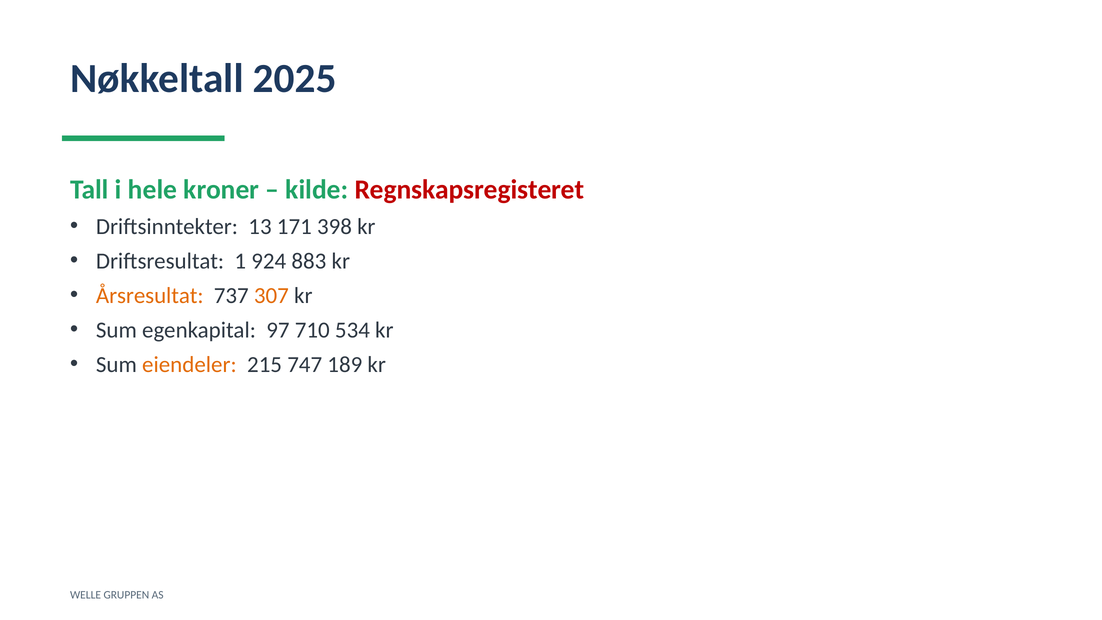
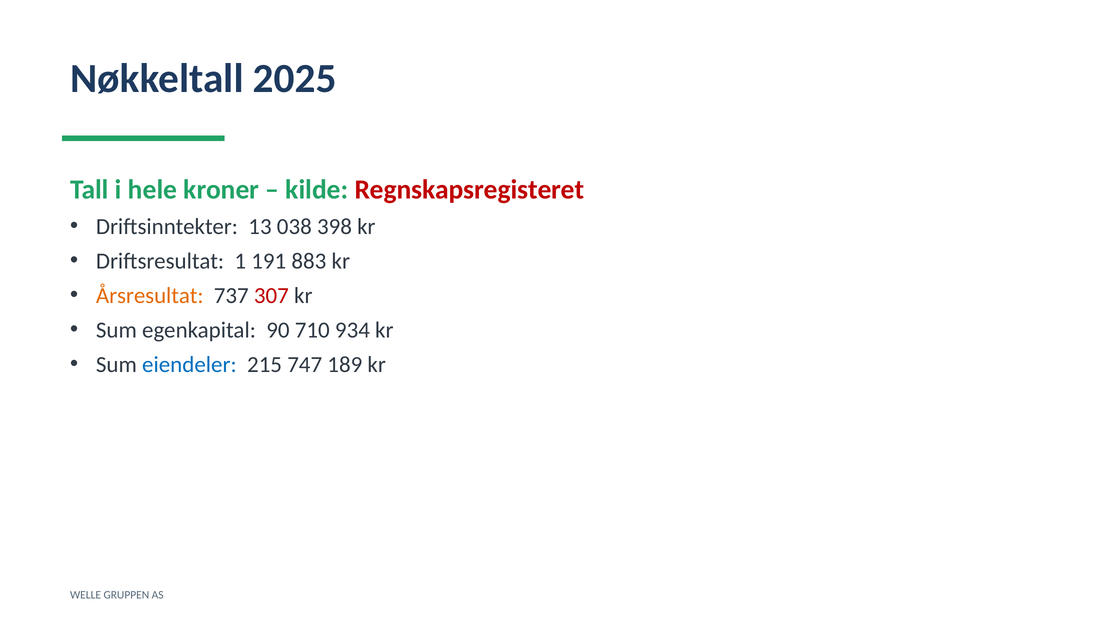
171: 171 -> 038 (294, 227)
924: 924 -> 191 (269, 261)
307 colour: orange -> red (271, 296)
97: 97 -> 90 (278, 330)
534: 534 -> 934 (352, 330)
eiendeler colour: orange -> blue (189, 364)
